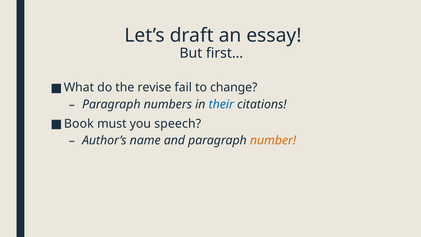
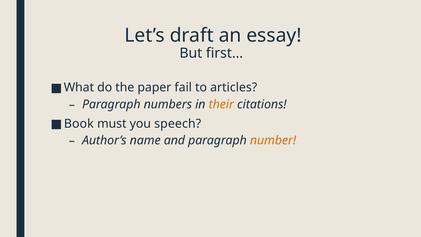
revise: revise -> paper (154, 88)
change: change -> articles (234, 88)
their colour: blue -> orange (221, 104)
